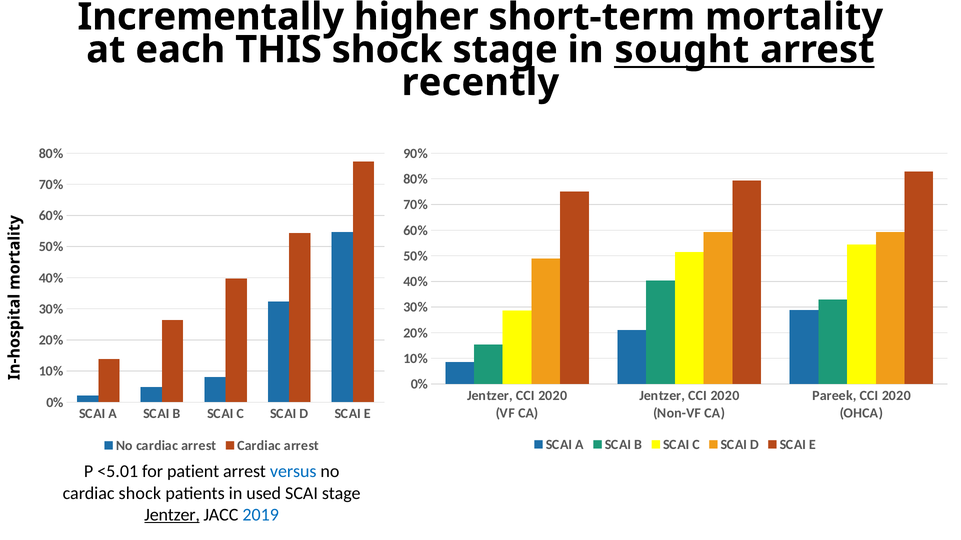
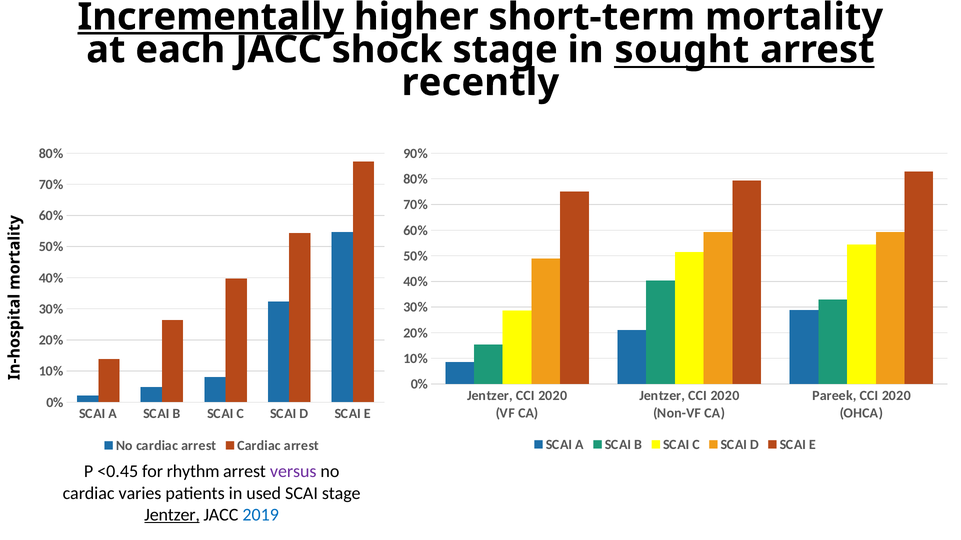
Incrementally underline: none -> present (211, 17)
each THIS: THIS -> JACC (279, 50)
<5.01: <5.01 -> <0.45 (118, 472)
patient: patient -> rhythm (193, 472)
versus colour: blue -> purple (293, 472)
cardiac shock: shock -> varies (140, 494)
